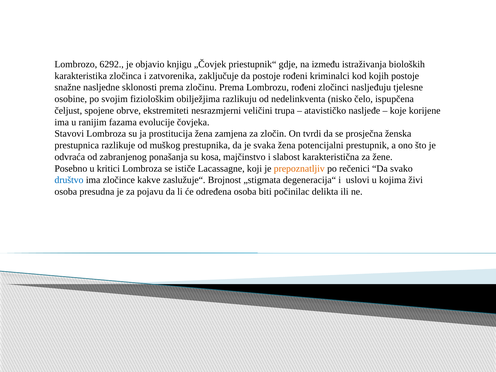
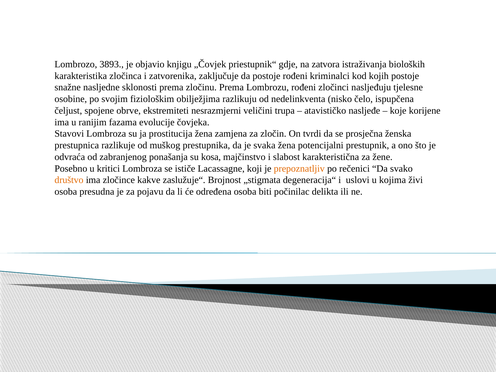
6292: 6292 -> 3893 (112, 64)
između: između -> zatvora (326, 64)
društvo colour: blue -> orange (69, 180)
